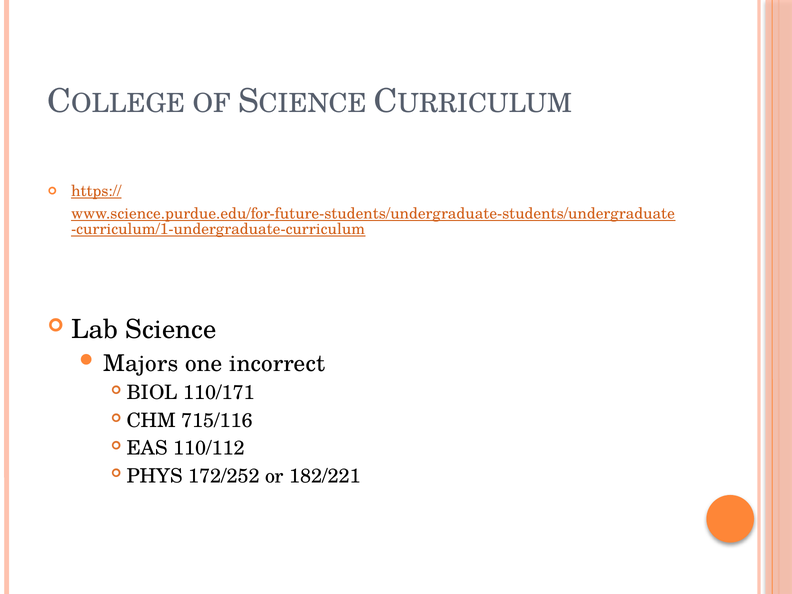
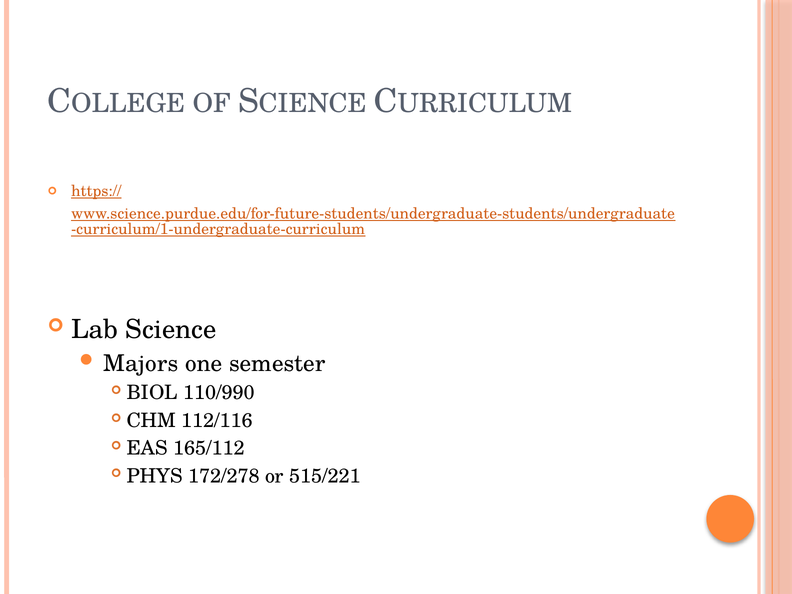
incorrect: incorrect -> semester (277, 363)
110/171: 110/171 -> 110/990 (219, 393)
715/116: 715/116 -> 112/116 (217, 421)
110/112: 110/112 -> 165/112 (209, 448)
172/252: 172/252 -> 172/278 (224, 476)
182/221: 182/221 -> 515/221 (325, 476)
